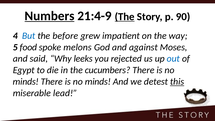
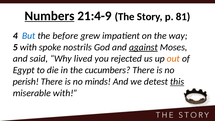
The underline: present -> none (125, 17)
90: 90 -> 81 (183, 17)
5 food: food -> with (28, 47)
melons: melons -> nostrils (78, 47)
against underline: none -> present (143, 47)
leeks: leeks -> lived (83, 59)
out colour: blue -> orange (173, 59)
minds: minds -> perish (26, 82)
miserable lead: lead -> with (65, 93)
